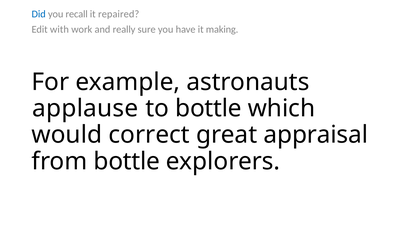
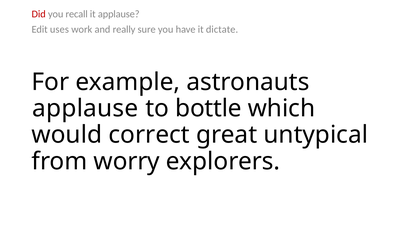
Did colour: blue -> red (39, 14)
it repaired: repaired -> applause (119, 14)
with: with -> uses (59, 30)
making: making -> dictate (222, 30)
appraisal: appraisal -> untypical (316, 135)
from bottle: bottle -> worry (127, 161)
